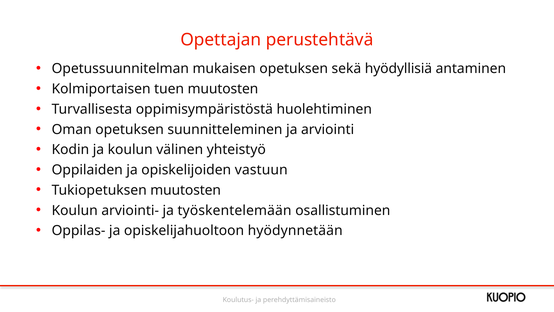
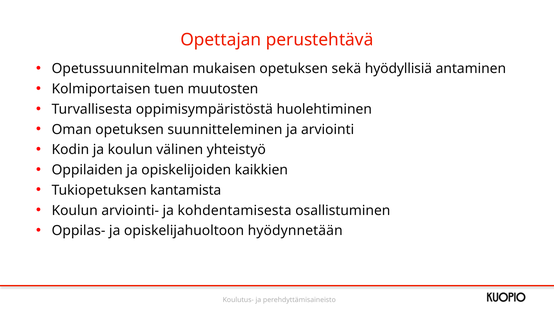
vastuun: vastuun -> kaikkien (261, 170)
Tukiopetuksen muutosten: muutosten -> kantamista (186, 190)
työskentelemään: työskentelemään -> kohdentamisesta (235, 210)
